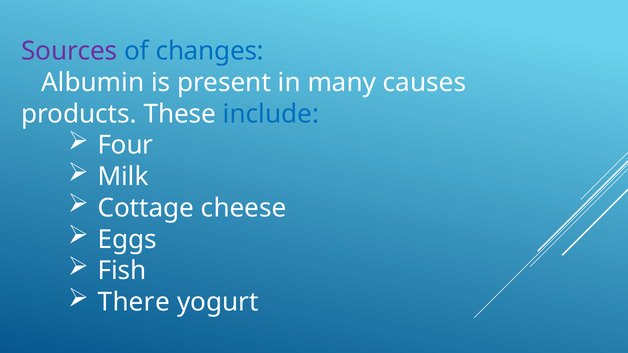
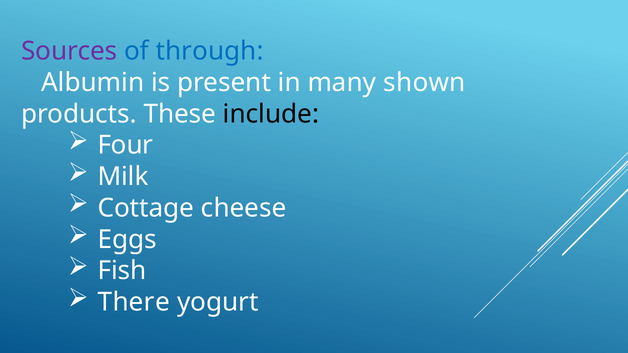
changes: changes -> through (210, 51)
causes: causes -> shown (424, 83)
include colour: blue -> black (271, 114)
